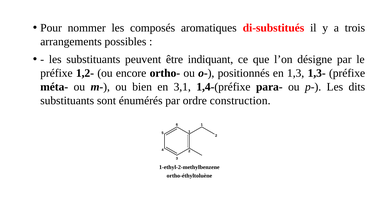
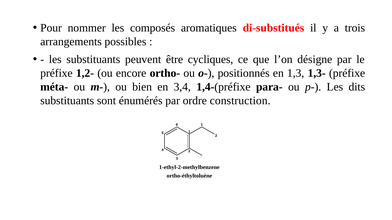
indiquant: indiquant -> cycliques (211, 60)
3,1: 3,1 -> 3,4 (182, 87)
